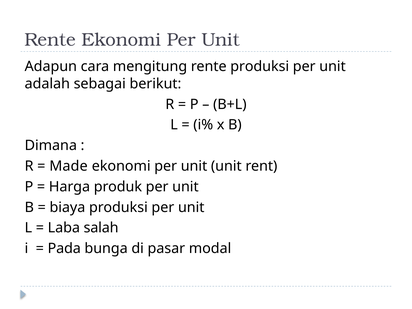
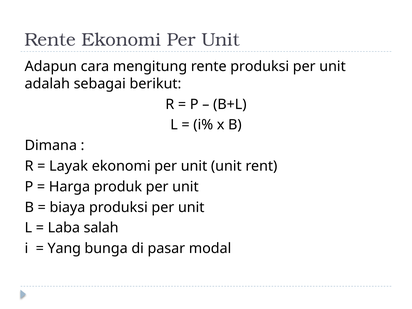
Made: Made -> Layak (69, 166)
Pada: Pada -> Yang (64, 249)
